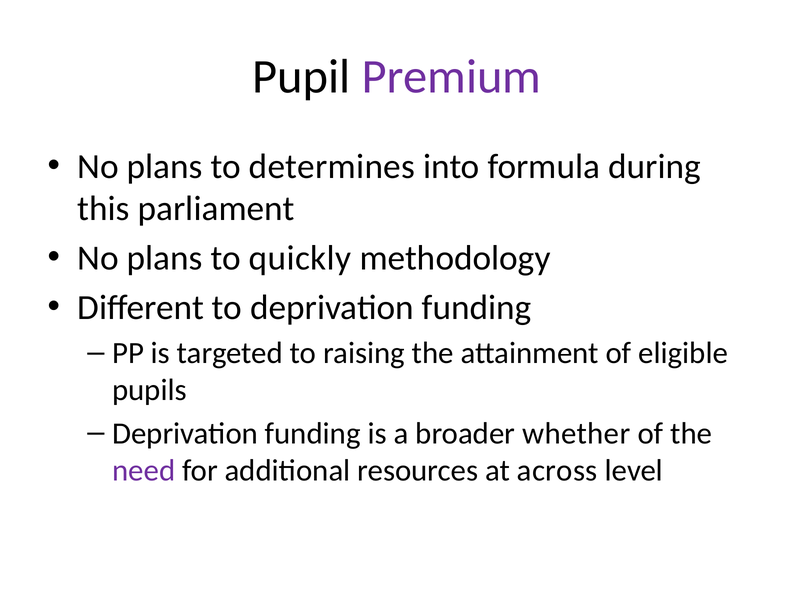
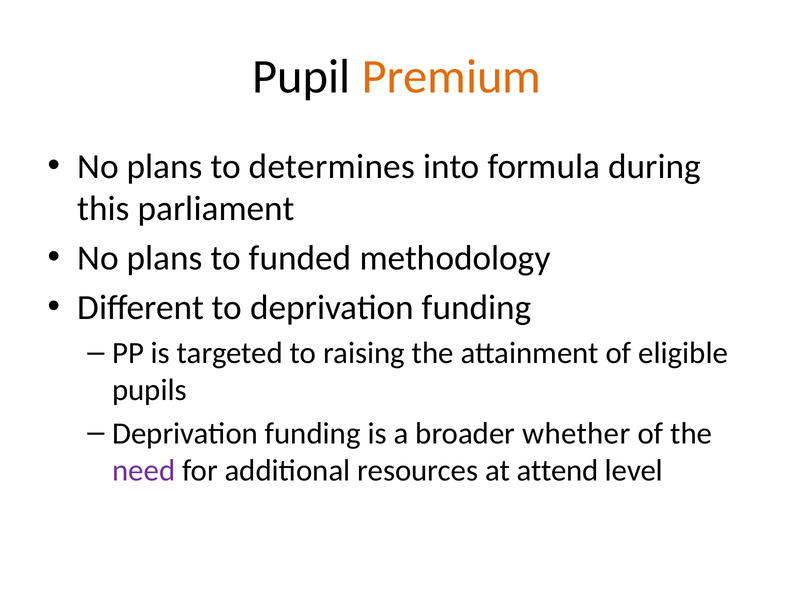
Premium colour: purple -> orange (451, 77)
quickly: quickly -> funded (300, 258)
across: across -> attend (558, 471)
